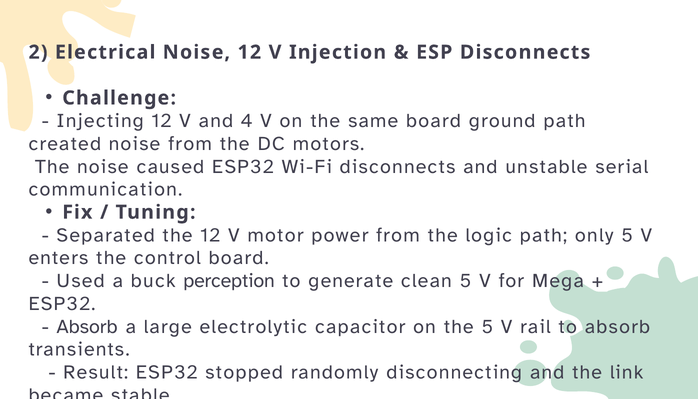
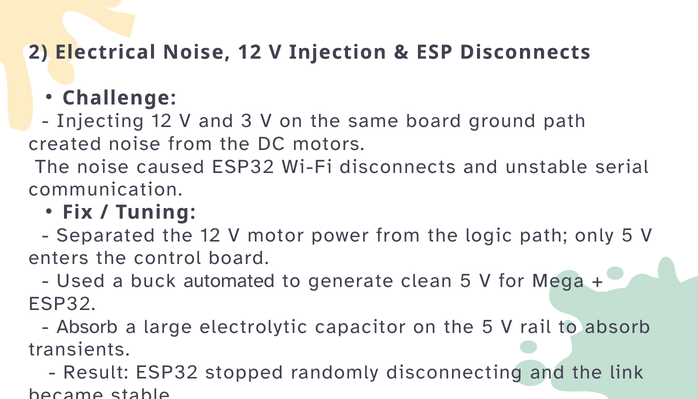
4: 4 -> 3 (246, 121)
perception: perception -> automated (229, 281)
